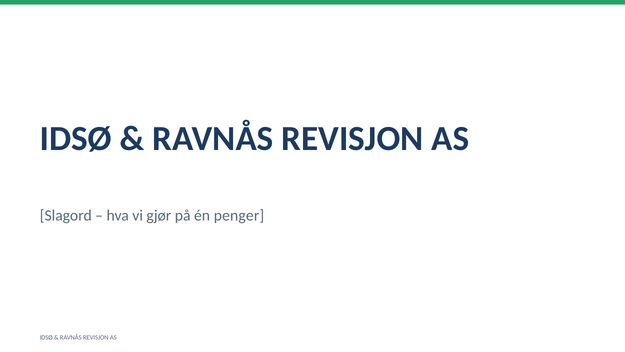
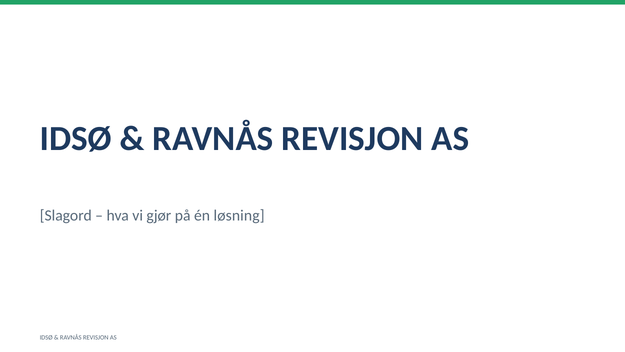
penger: penger -> løsning (239, 215)
